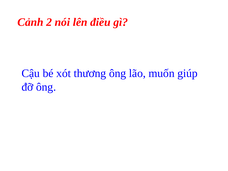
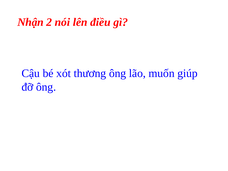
Cảnh: Cảnh -> Nhận (31, 22)
